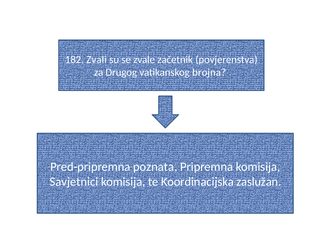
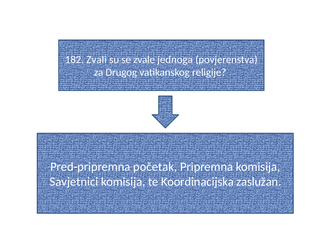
začetnik: začetnik -> jednoga (175, 60)
brojna: brojna -> religije (209, 72)
poznata: poznata -> početak (155, 167)
